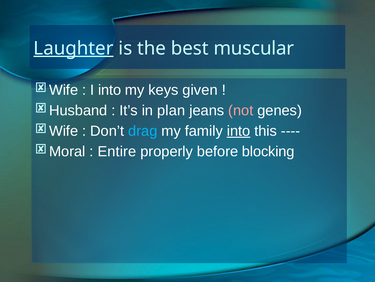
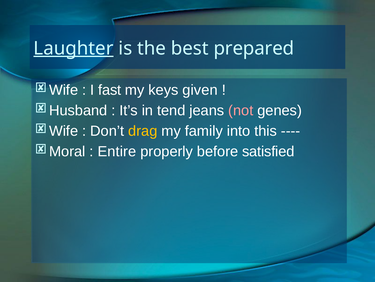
muscular: muscular -> prepared (254, 48)
I into: into -> fast (110, 90)
plan: plan -> tend (171, 110)
drag colour: light blue -> yellow (143, 131)
into underline: present -> none (239, 131)
blocking: blocking -> satisfied (268, 151)
